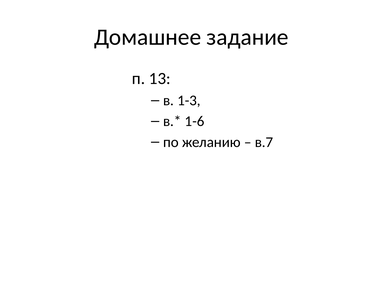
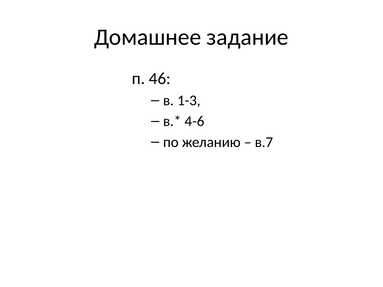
13: 13 -> 46 (160, 79)
1-6: 1-6 -> 4-6 (195, 121)
